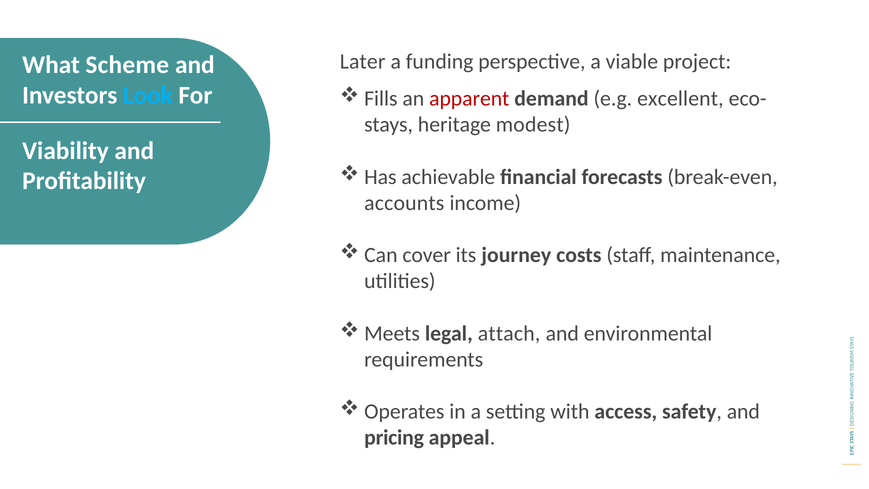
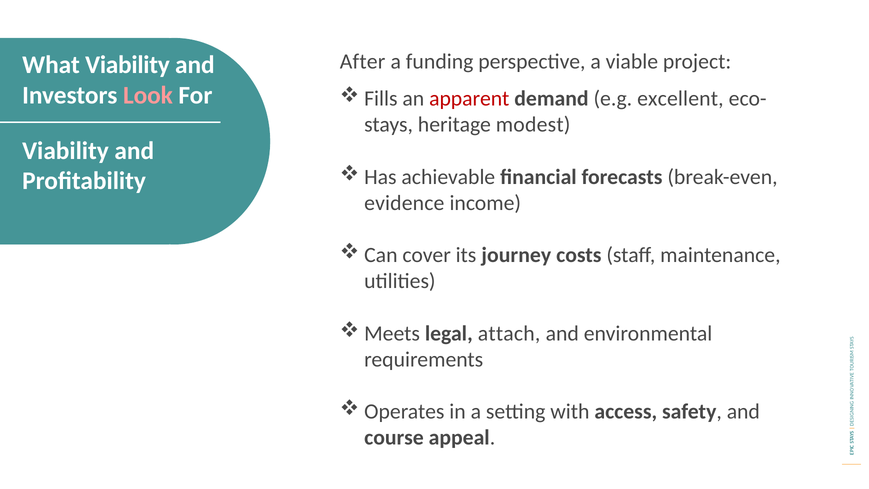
Later: Later -> After (363, 62)
What Scheme: Scheme -> Viability (128, 65)
Look colour: light blue -> pink (148, 96)
accounts: accounts -> evidence (404, 203)
pricing: pricing -> course (394, 438)
